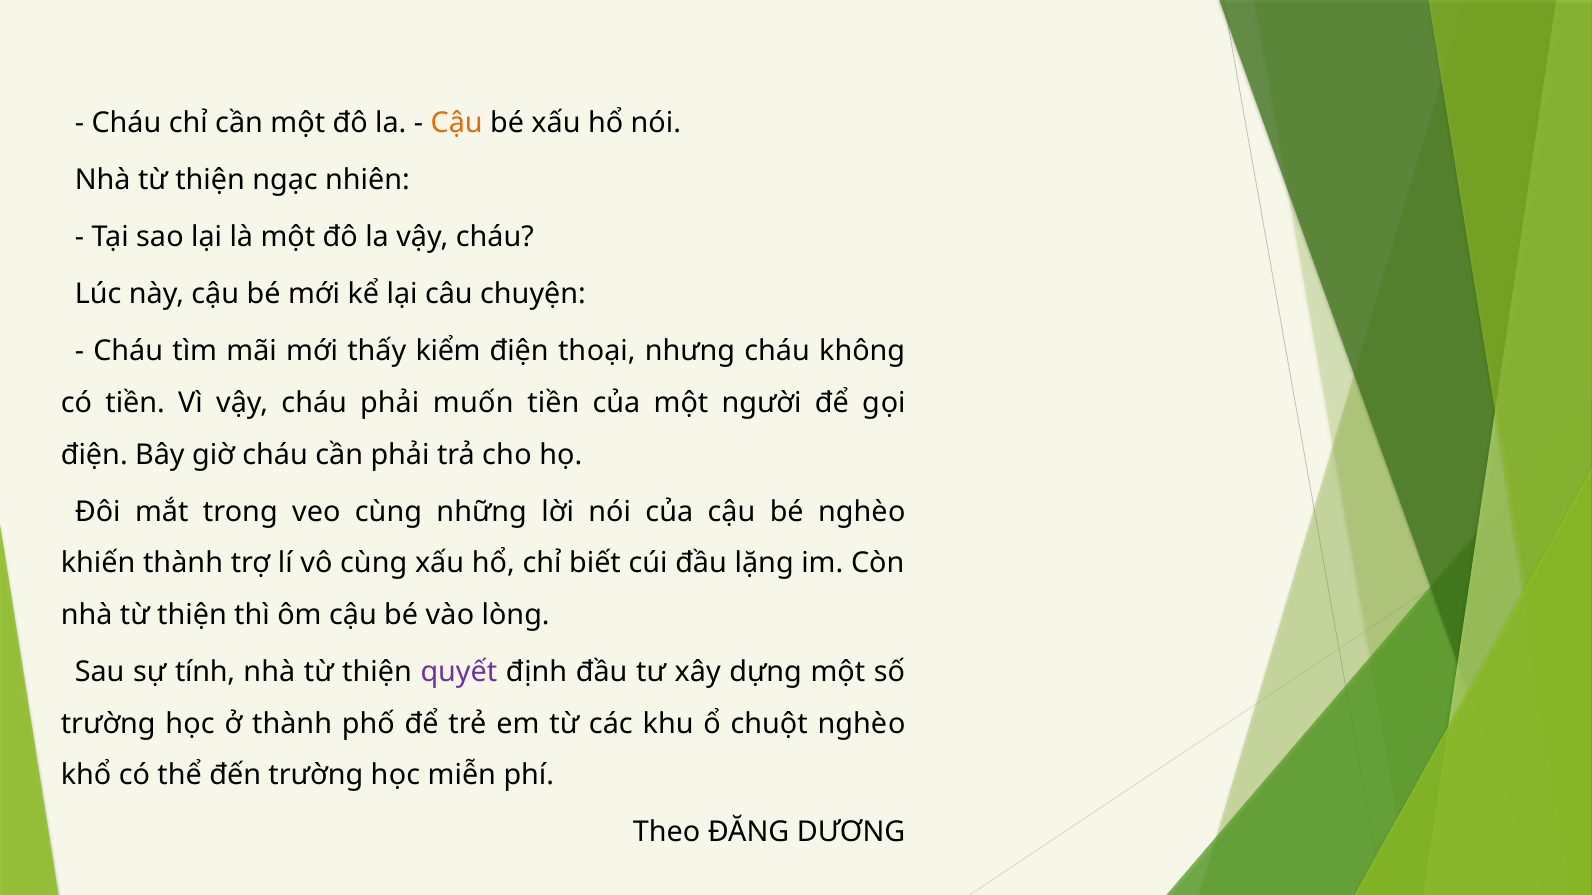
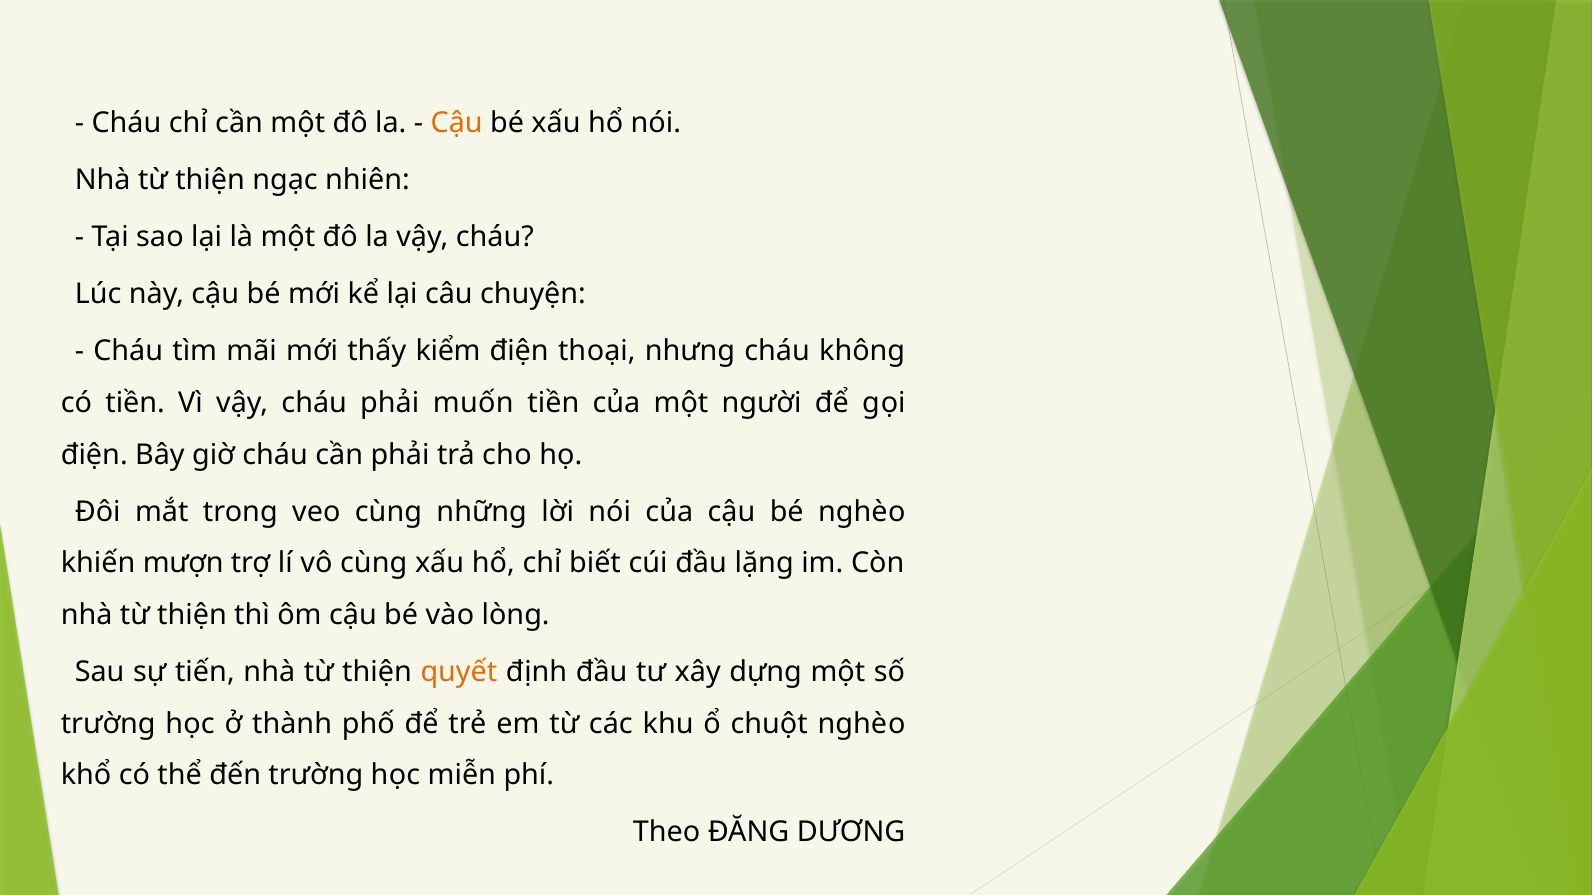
khiến thành: thành -> mượn (183, 564)
tính: tính -> tiến (205, 672)
quyết colour: purple -> orange (459, 672)
